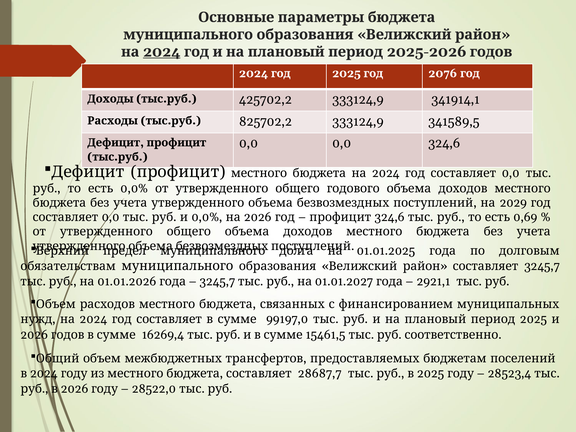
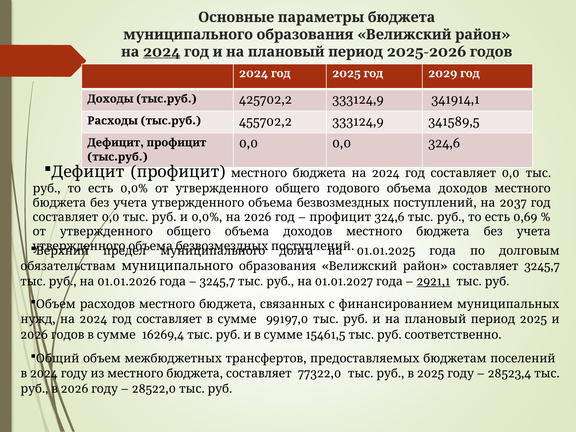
2076: 2076 -> 2029 (443, 73)
825702,2: 825702,2 -> 455702,2 (265, 122)
2029: 2029 -> 2037 (513, 203)
2921,1 underline: none -> present (433, 281)
28687,7: 28687,7 -> 77322,0 (320, 374)
